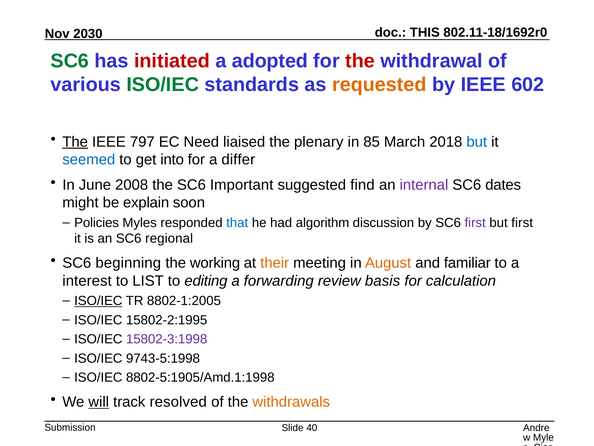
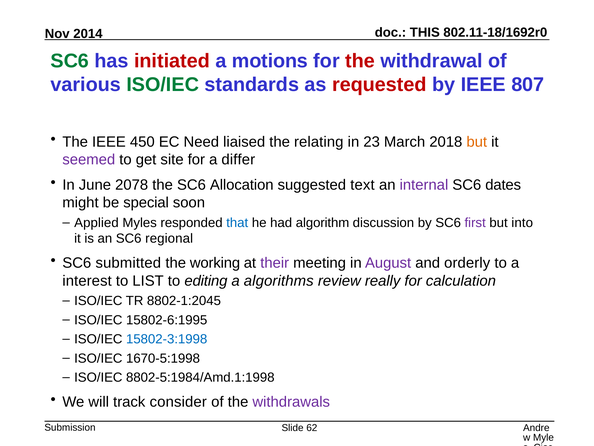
2030: 2030 -> 2014 (88, 34)
adopted: adopted -> motions (270, 61)
requested colour: orange -> red (379, 85)
602: 602 -> 807 (528, 85)
The underline: present -> none (75, 142)
797: 797 -> 450 (142, 142)
plenary: plenary -> relating (319, 142)
85: 85 -> 23 (372, 142)
but colour: blue -> orange (477, 142)
seemed colour: blue -> purple (89, 159)
into: into -> site (172, 159)
2008: 2008 -> 2078 (132, 185)
Important: Important -> Allocation (242, 185)
find: find -> text (362, 185)
explain: explain -> special (146, 203)
Policies: Policies -> Applied (96, 223)
but first: first -> into (522, 223)
beginning: beginning -> submitted (128, 263)
their colour: orange -> purple (275, 263)
August colour: orange -> purple (388, 263)
familiar: familiar -> orderly (467, 263)
forwarding: forwarding -> algorithms (279, 281)
basis: basis -> really (383, 281)
ISO/IEC underline: present -> none (98, 301)
8802-1:2005: 8802-1:2005 -> 8802-1:2045 (184, 301)
15802-2:1995: 15802-2:1995 -> 15802-6:1995 (167, 320)
15802-3:1998 colour: purple -> blue (167, 339)
9743-5:1998: 9743-5:1998 -> 1670-5:1998 (163, 358)
8802-5:1905/Amd.1:1998: 8802-5:1905/Amd.1:1998 -> 8802-5:1984/Amd.1:1998 (200, 377)
will underline: present -> none (99, 401)
resolved: resolved -> consider (178, 401)
withdrawals colour: orange -> purple (291, 401)
40: 40 -> 62 (312, 427)
